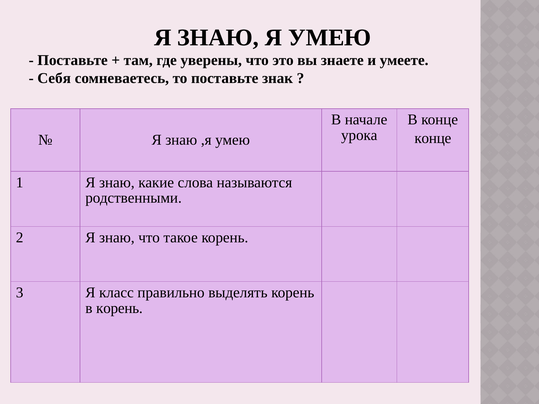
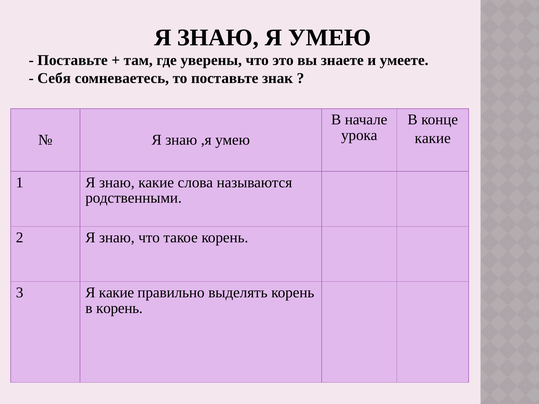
конце: конце -> какие (433, 138)
Я класс: класс -> какие (116, 293)
